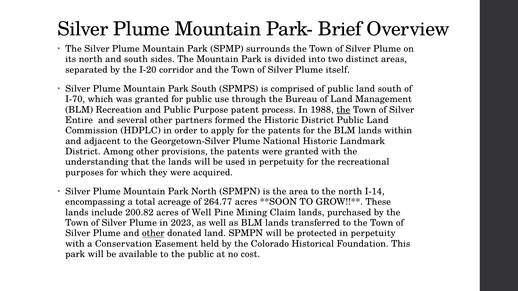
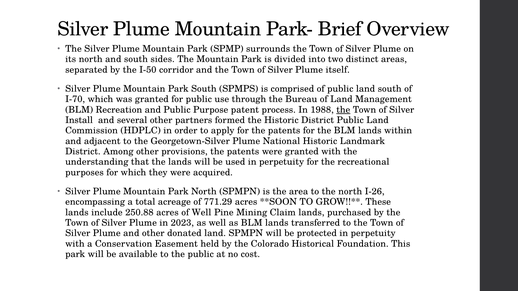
I-20: I-20 -> I-50 (148, 70)
Entire: Entire -> Install (79, 120)
I-14: I-14 -> I-26 (375, 192)
264.77: 264.77 -> 771.29 (218, 202)
200.82: 200.82 -> 250.88 (139, 213)
other underline: present -> none (153, 234)
